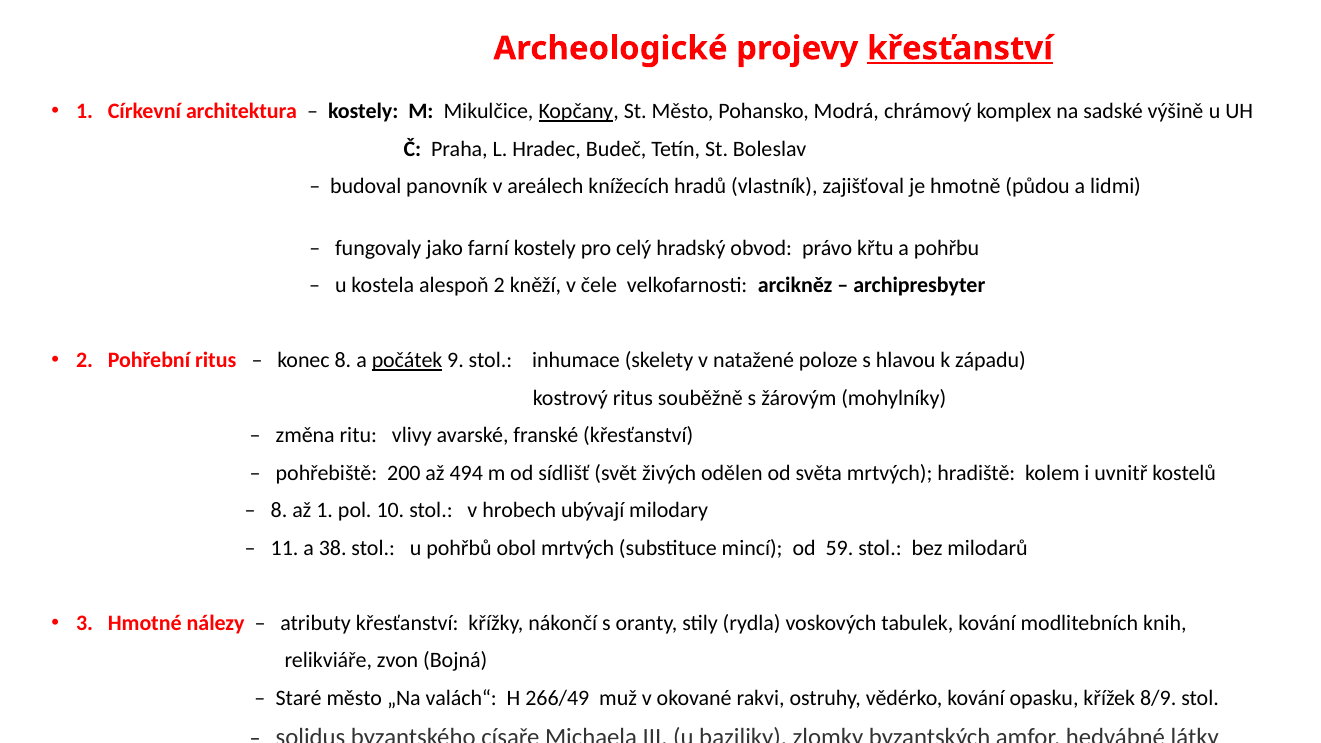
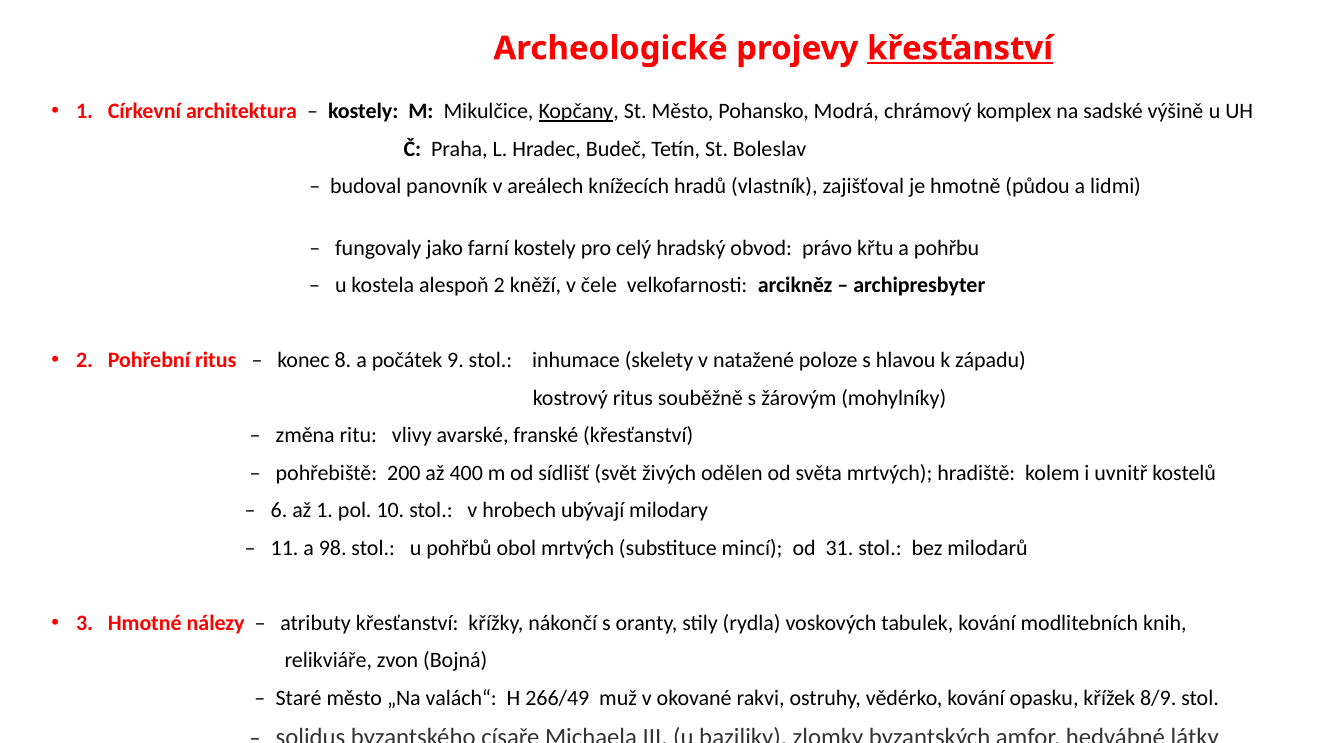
počátek underline: present -> none (407, 361)
494: 494 -> 400 (466, 473)
8: 8 -> 6 (279, 511)
38: 38 -> 98 (333, 548)
59: 59 -> 31 (839, 548)
